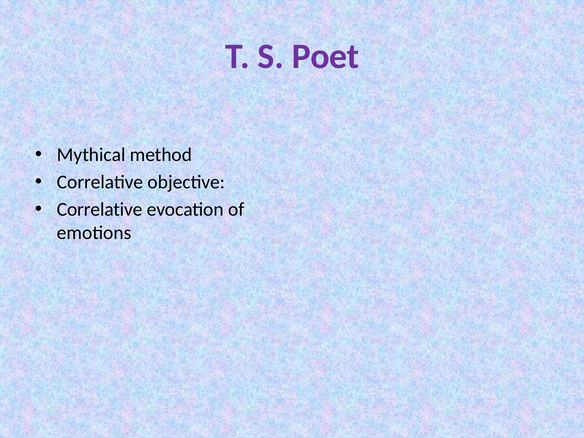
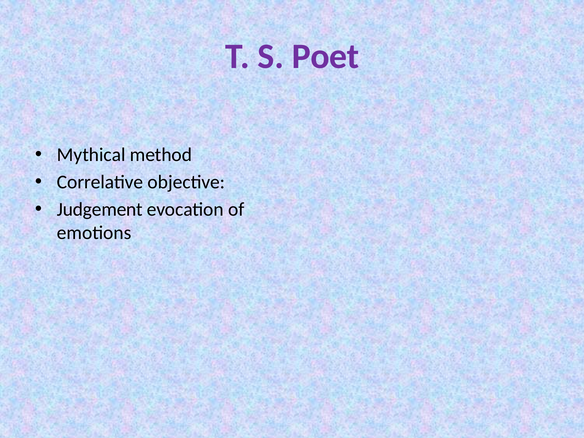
Correlative: Correlative -> Judgement (100, 209)
